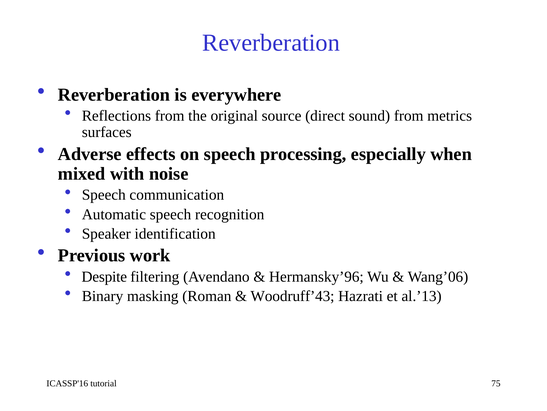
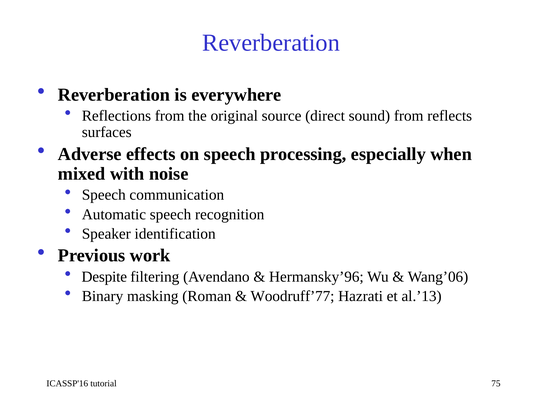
metrics: metrics -> reflects (450, 116)
Woodruff’43: Woodruff’43 -> Woodruff’77 (292, 296)
